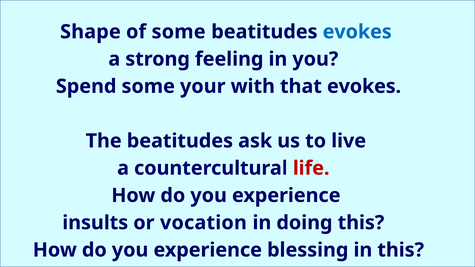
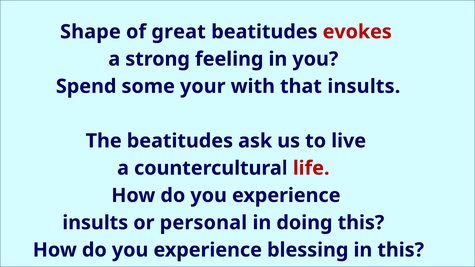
of some: some -> great (179, 32)
evokes colour: blue -> red (357, 32)
that evokes: evokes -> insults (364, 86)
vocation: vocation -> personal (203, 223)
